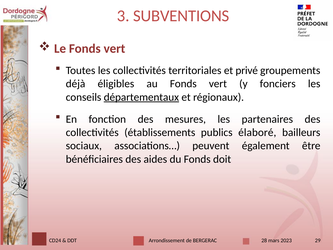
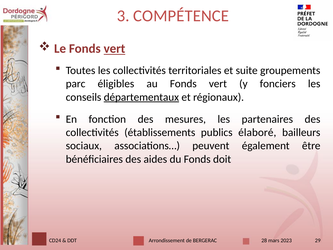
SUBVENTIONS: SUBVENTIONS -> COMPÉTENCE (181, 16)
vert underline: none -> present (114, 49)
privé: privé -> suite (247, 70)
déjà: déjà -> parc (76, 84)
